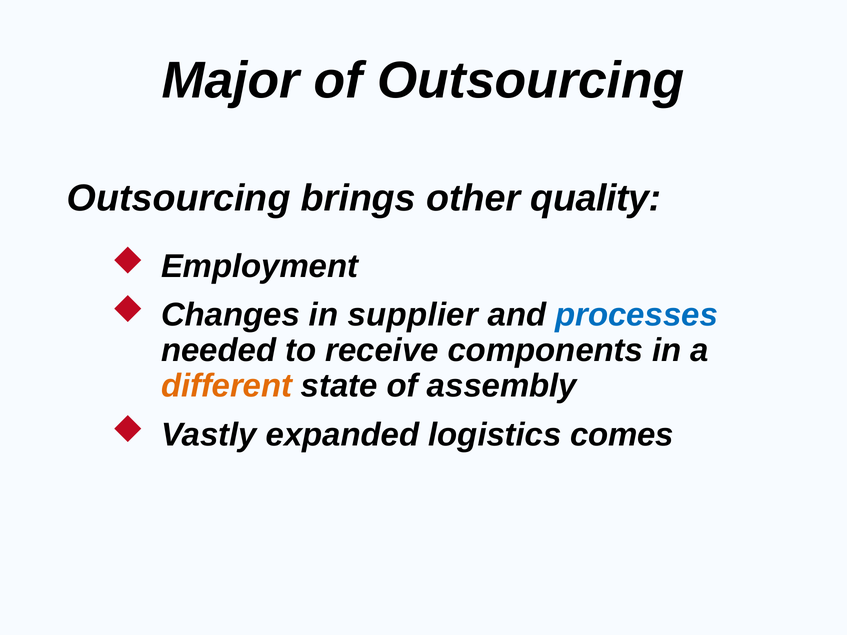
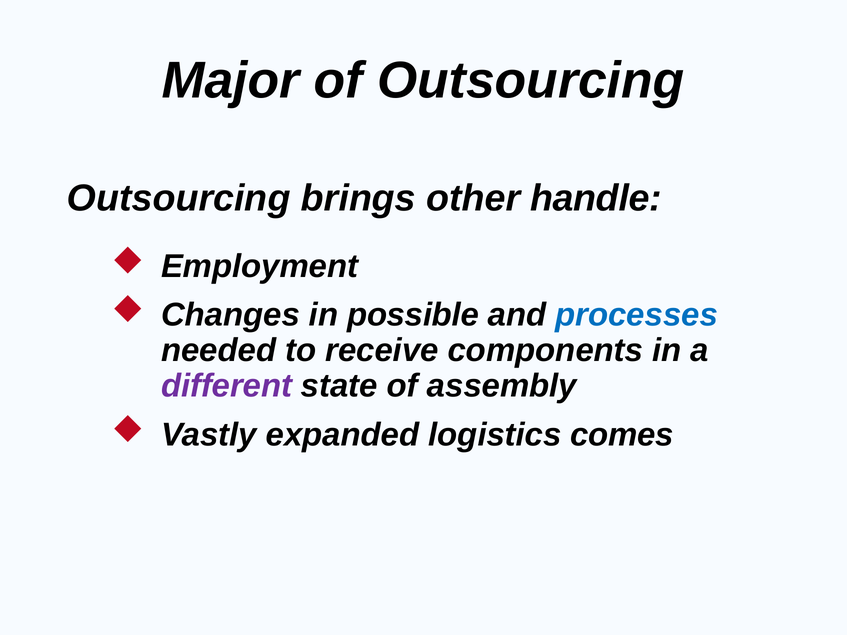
quality: quality -> handle (596, 198)
supplier: supplier -> possible (413, 315)
different colour: orange -> purple (227, 386)
